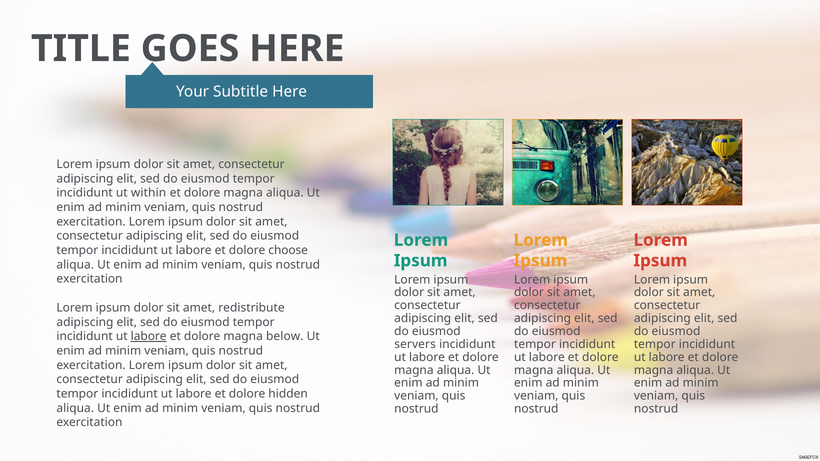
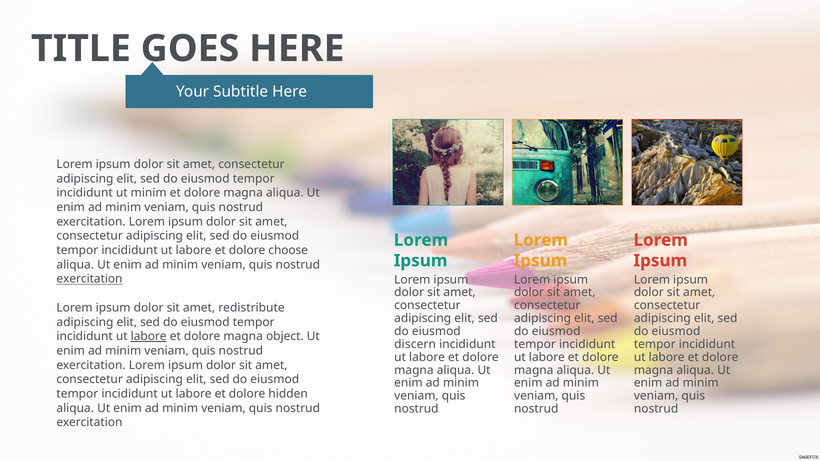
ut within: within -> minim (149, 193)
exercitation underline: none -> present (89, 279)
below: below -> object (285, 337)
servers: servers -> discern (415, 344)
